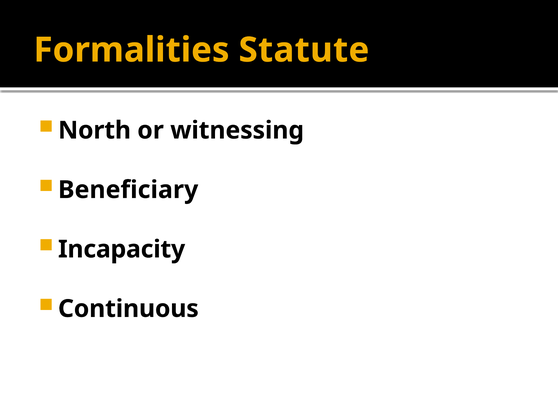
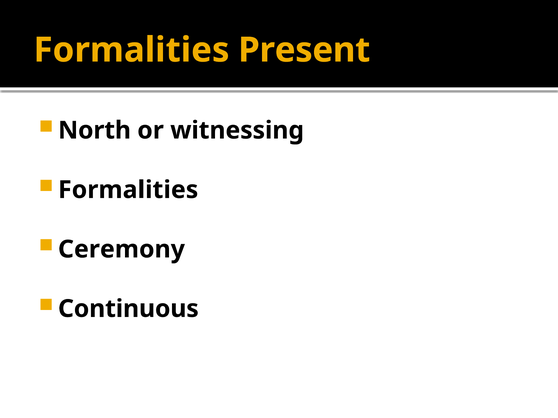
Statute: Statute -> Present (304, 50)
Beneficiary: Beneficiary -> Formalities (128, 190)
Incapacity: Incapacity -> Ceremony (121, 250)
